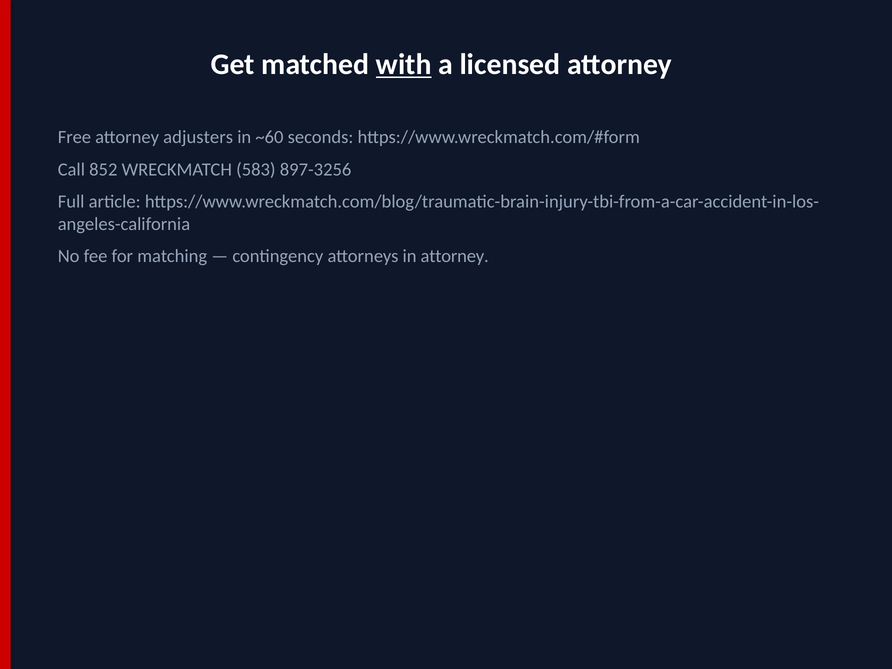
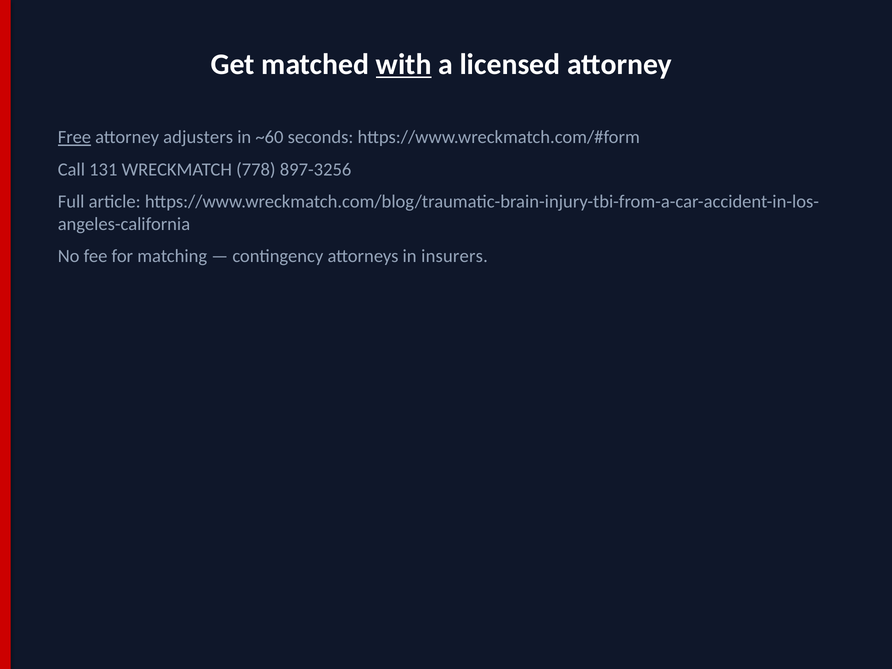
Free underline: none -> present (74, 137)
852: 852 -> 131 (103, 169)
583: 583 -> 778 (256, 169)
in attorney: attorney -> insurers (455, 256)
